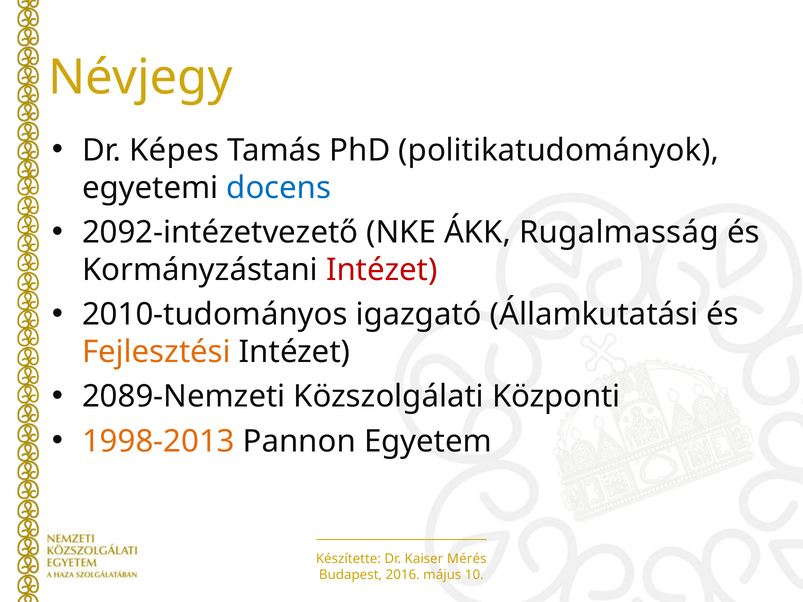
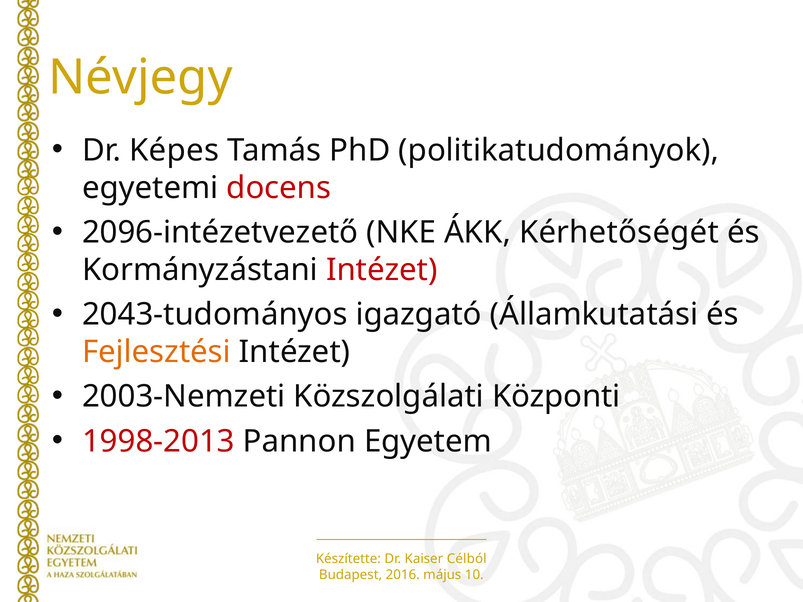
docens colour: blue -> red (279, 188)
2092-intézetvezető: 2092-intézetvezető -> 2096-intézetvezető (220, 233)
Rugalmasság: Rugalmasság -> Kérhetőségét (619, 233)
2010-tudományos: 2010-tudományos -> 2043-tudományos (215, 315)
2089-Nemzeti: 2089-Nemzeti -> 2003-Nemzeti (184, 397)
1998-2013 colour: orange -> red (158, 441)
Mérés: Mérés -> Célból (467, 559)
